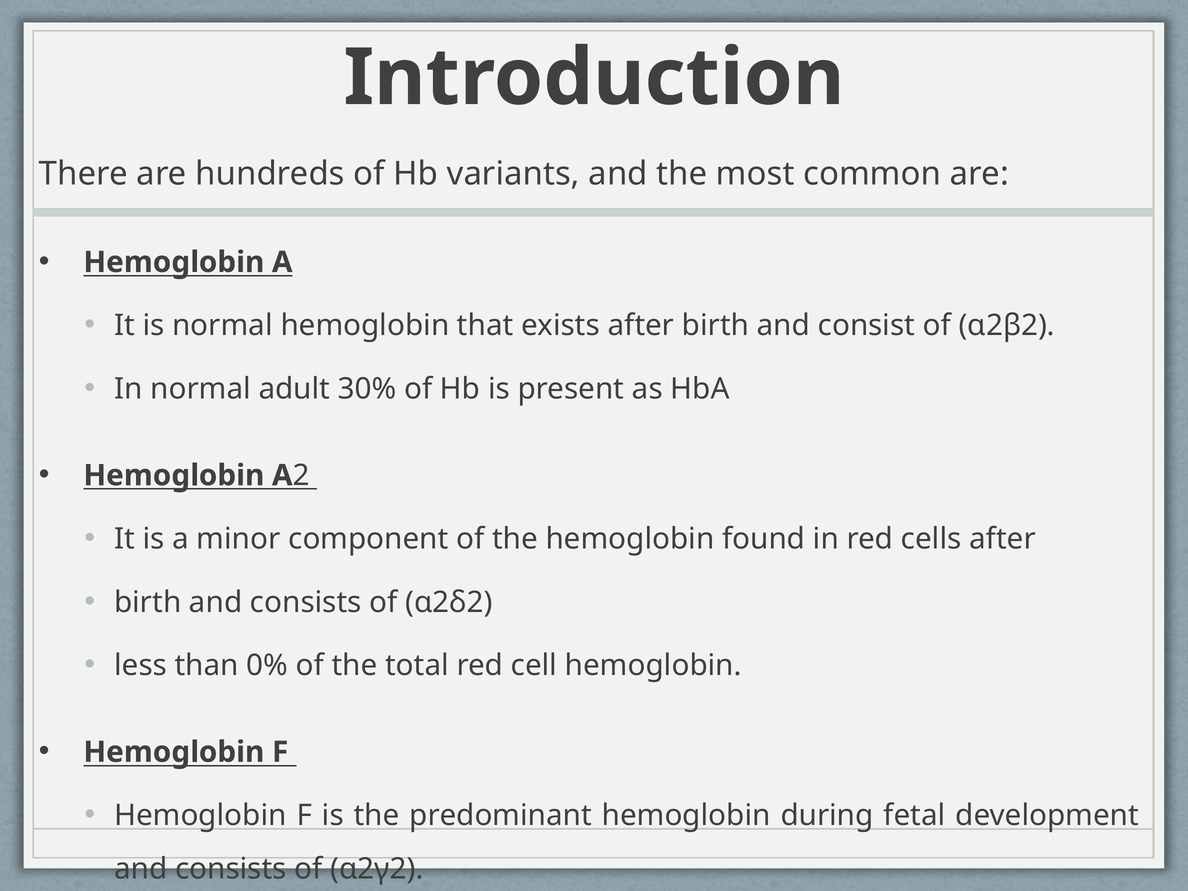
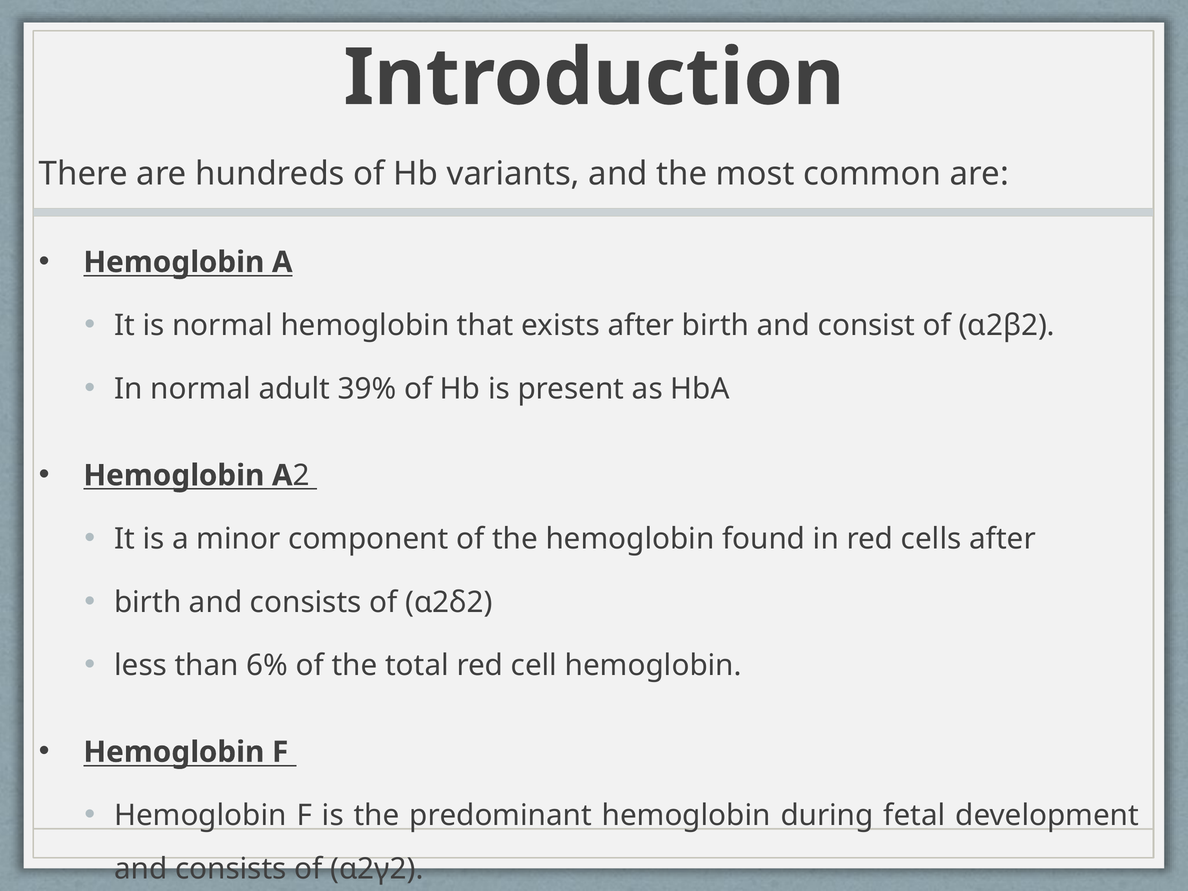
30%: 30% -> 39% (367, 389)
0%: 0% -> 6% (267, 666)
